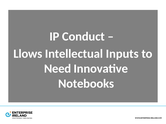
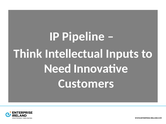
Conduct: Conduct -> Pipeline (83, 37)
Llows: Llows -> Think (28, 54)
Notebooks: Notebooks -> Customers (86, 84)
